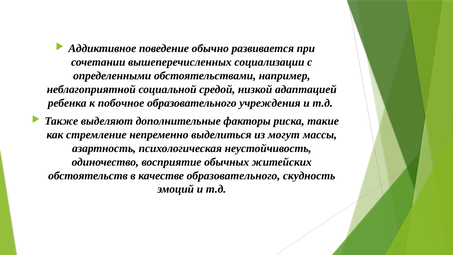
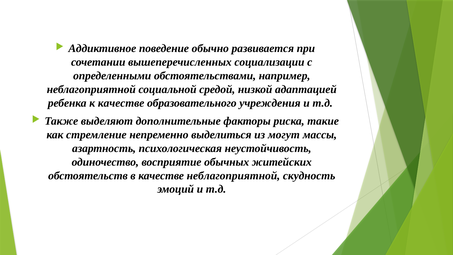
к побочное: побочное -> качестве (121, 103)
качестве образовательного: образовательного -> неблагоприятной (233, 176)
